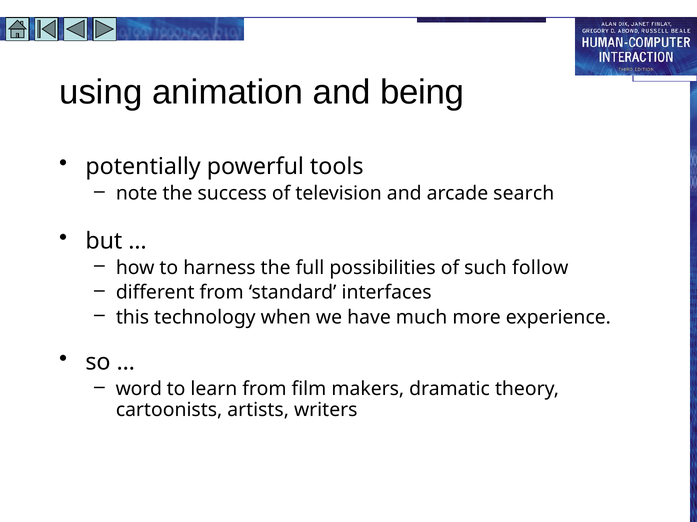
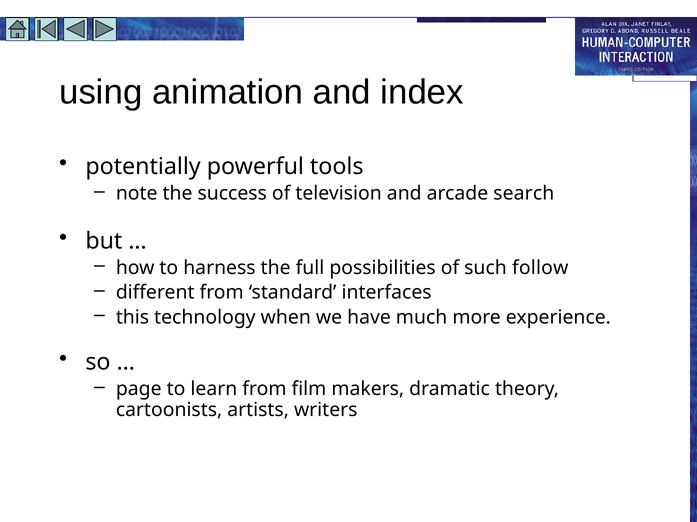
being: being -> index (422, 92)
word: word -> page (139, 389)
